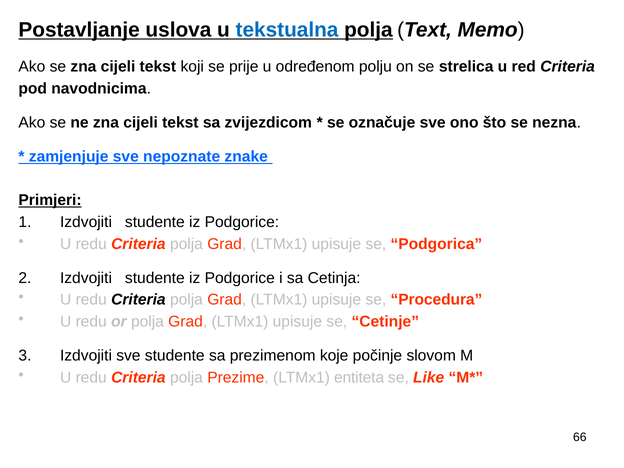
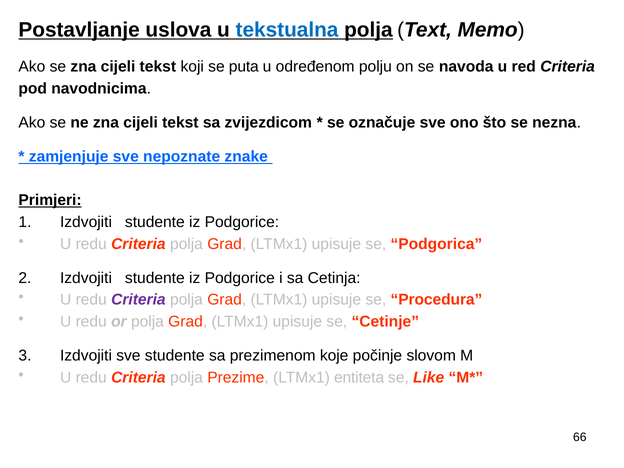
prije: prije -> puta (244, 67)
strelica: strelica -> navoda (466, 67)
Criteria colour: black -> purple (138, 300)
